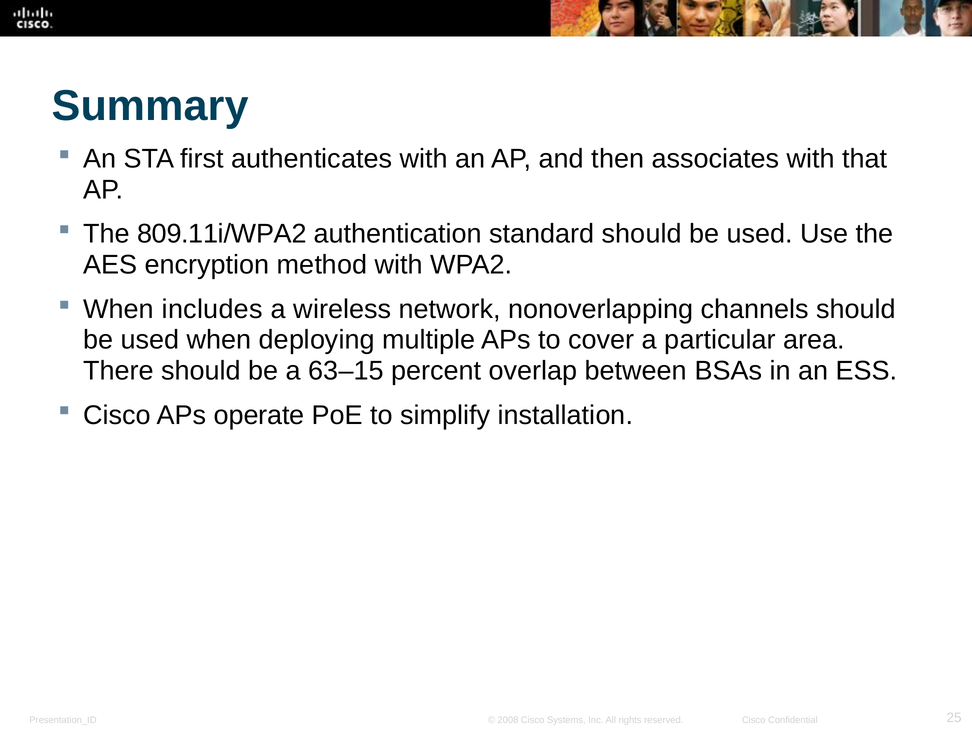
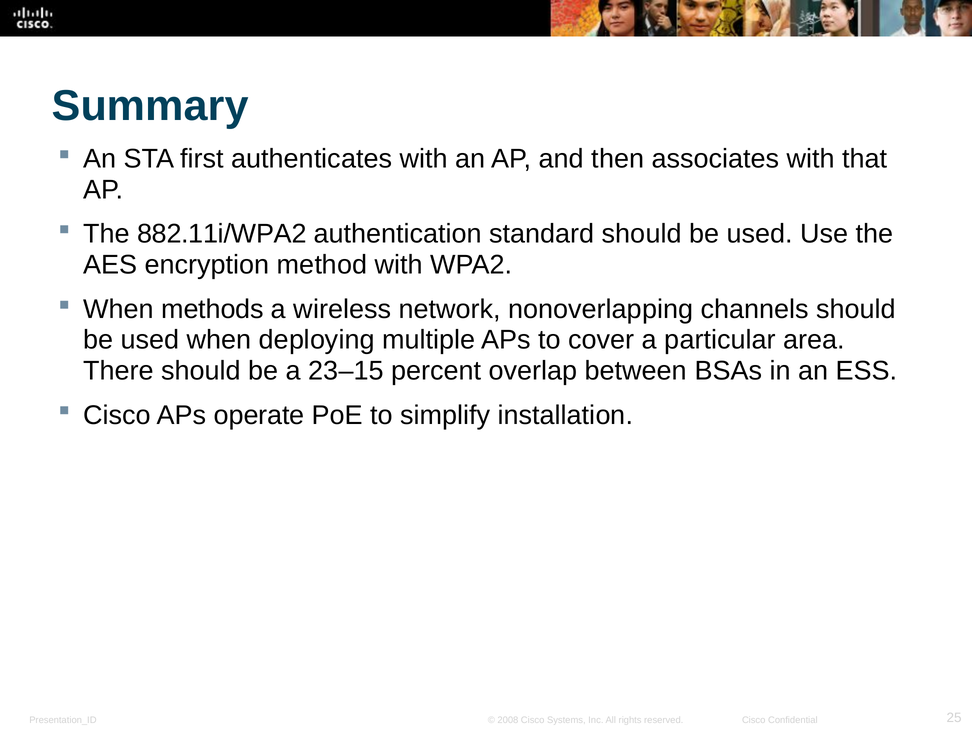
809.11i/WPA2: 809.11i/WPA2 -> 882.11i/WPA2 (222, 234)
includes: includes -> methods (212, 309)
63–15: 63–15 -> 23–15 (346, 371)
